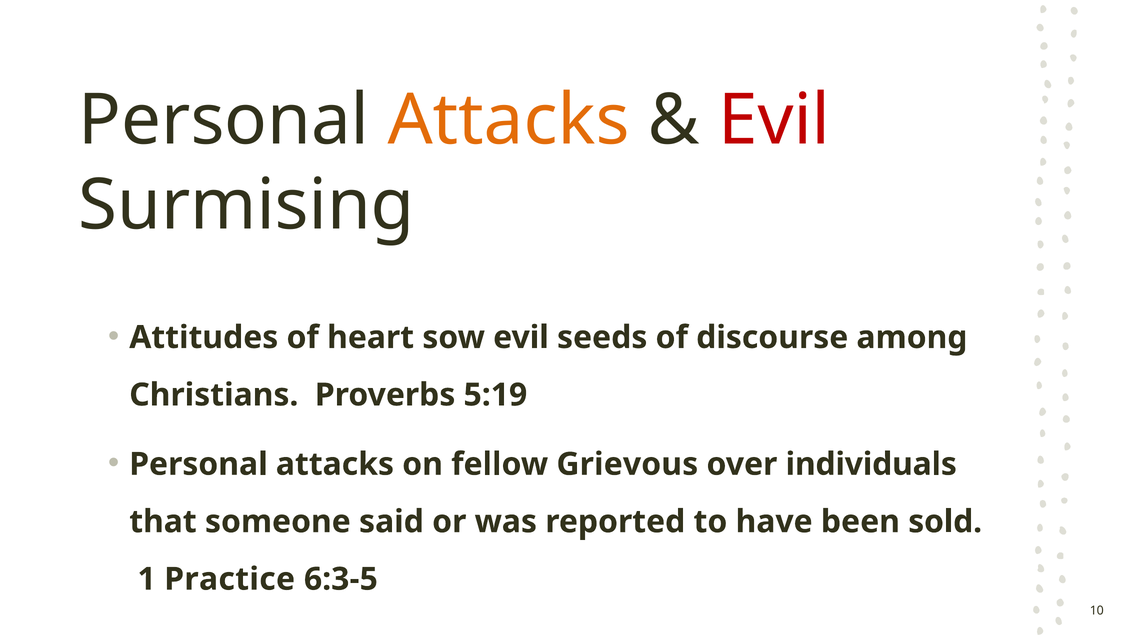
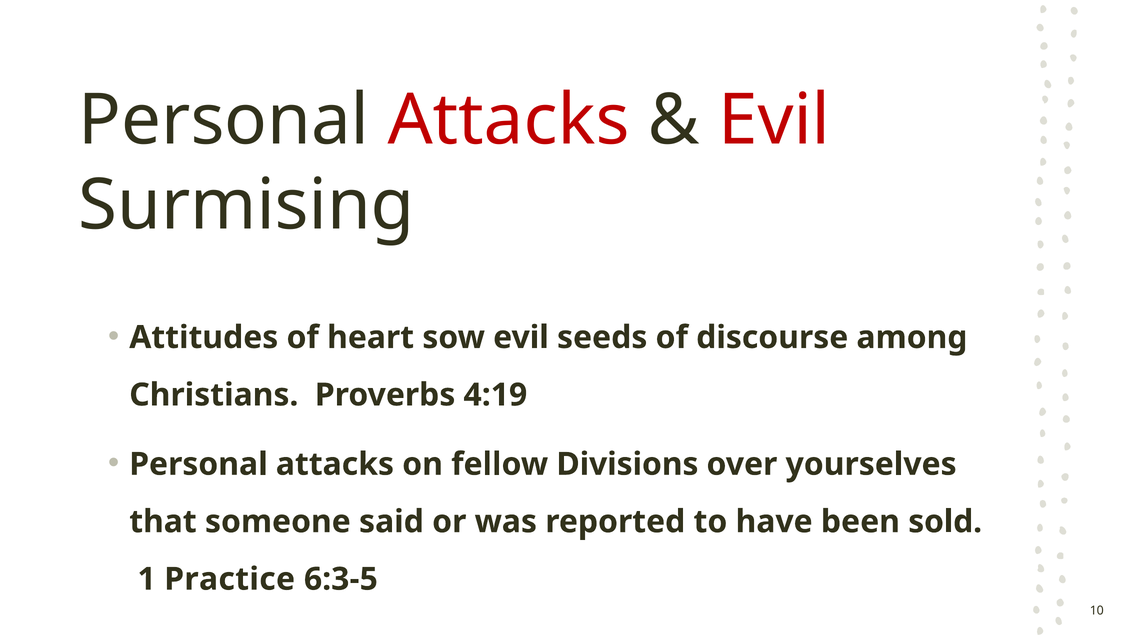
Attacks colour: orange -> red (509, 120)
5:19: 5:19 -> 4:19 (495, 395)
Grievous: Grievous -> Divisions (627, 464)
individuals: individuals -> yourselves (871, 464)
